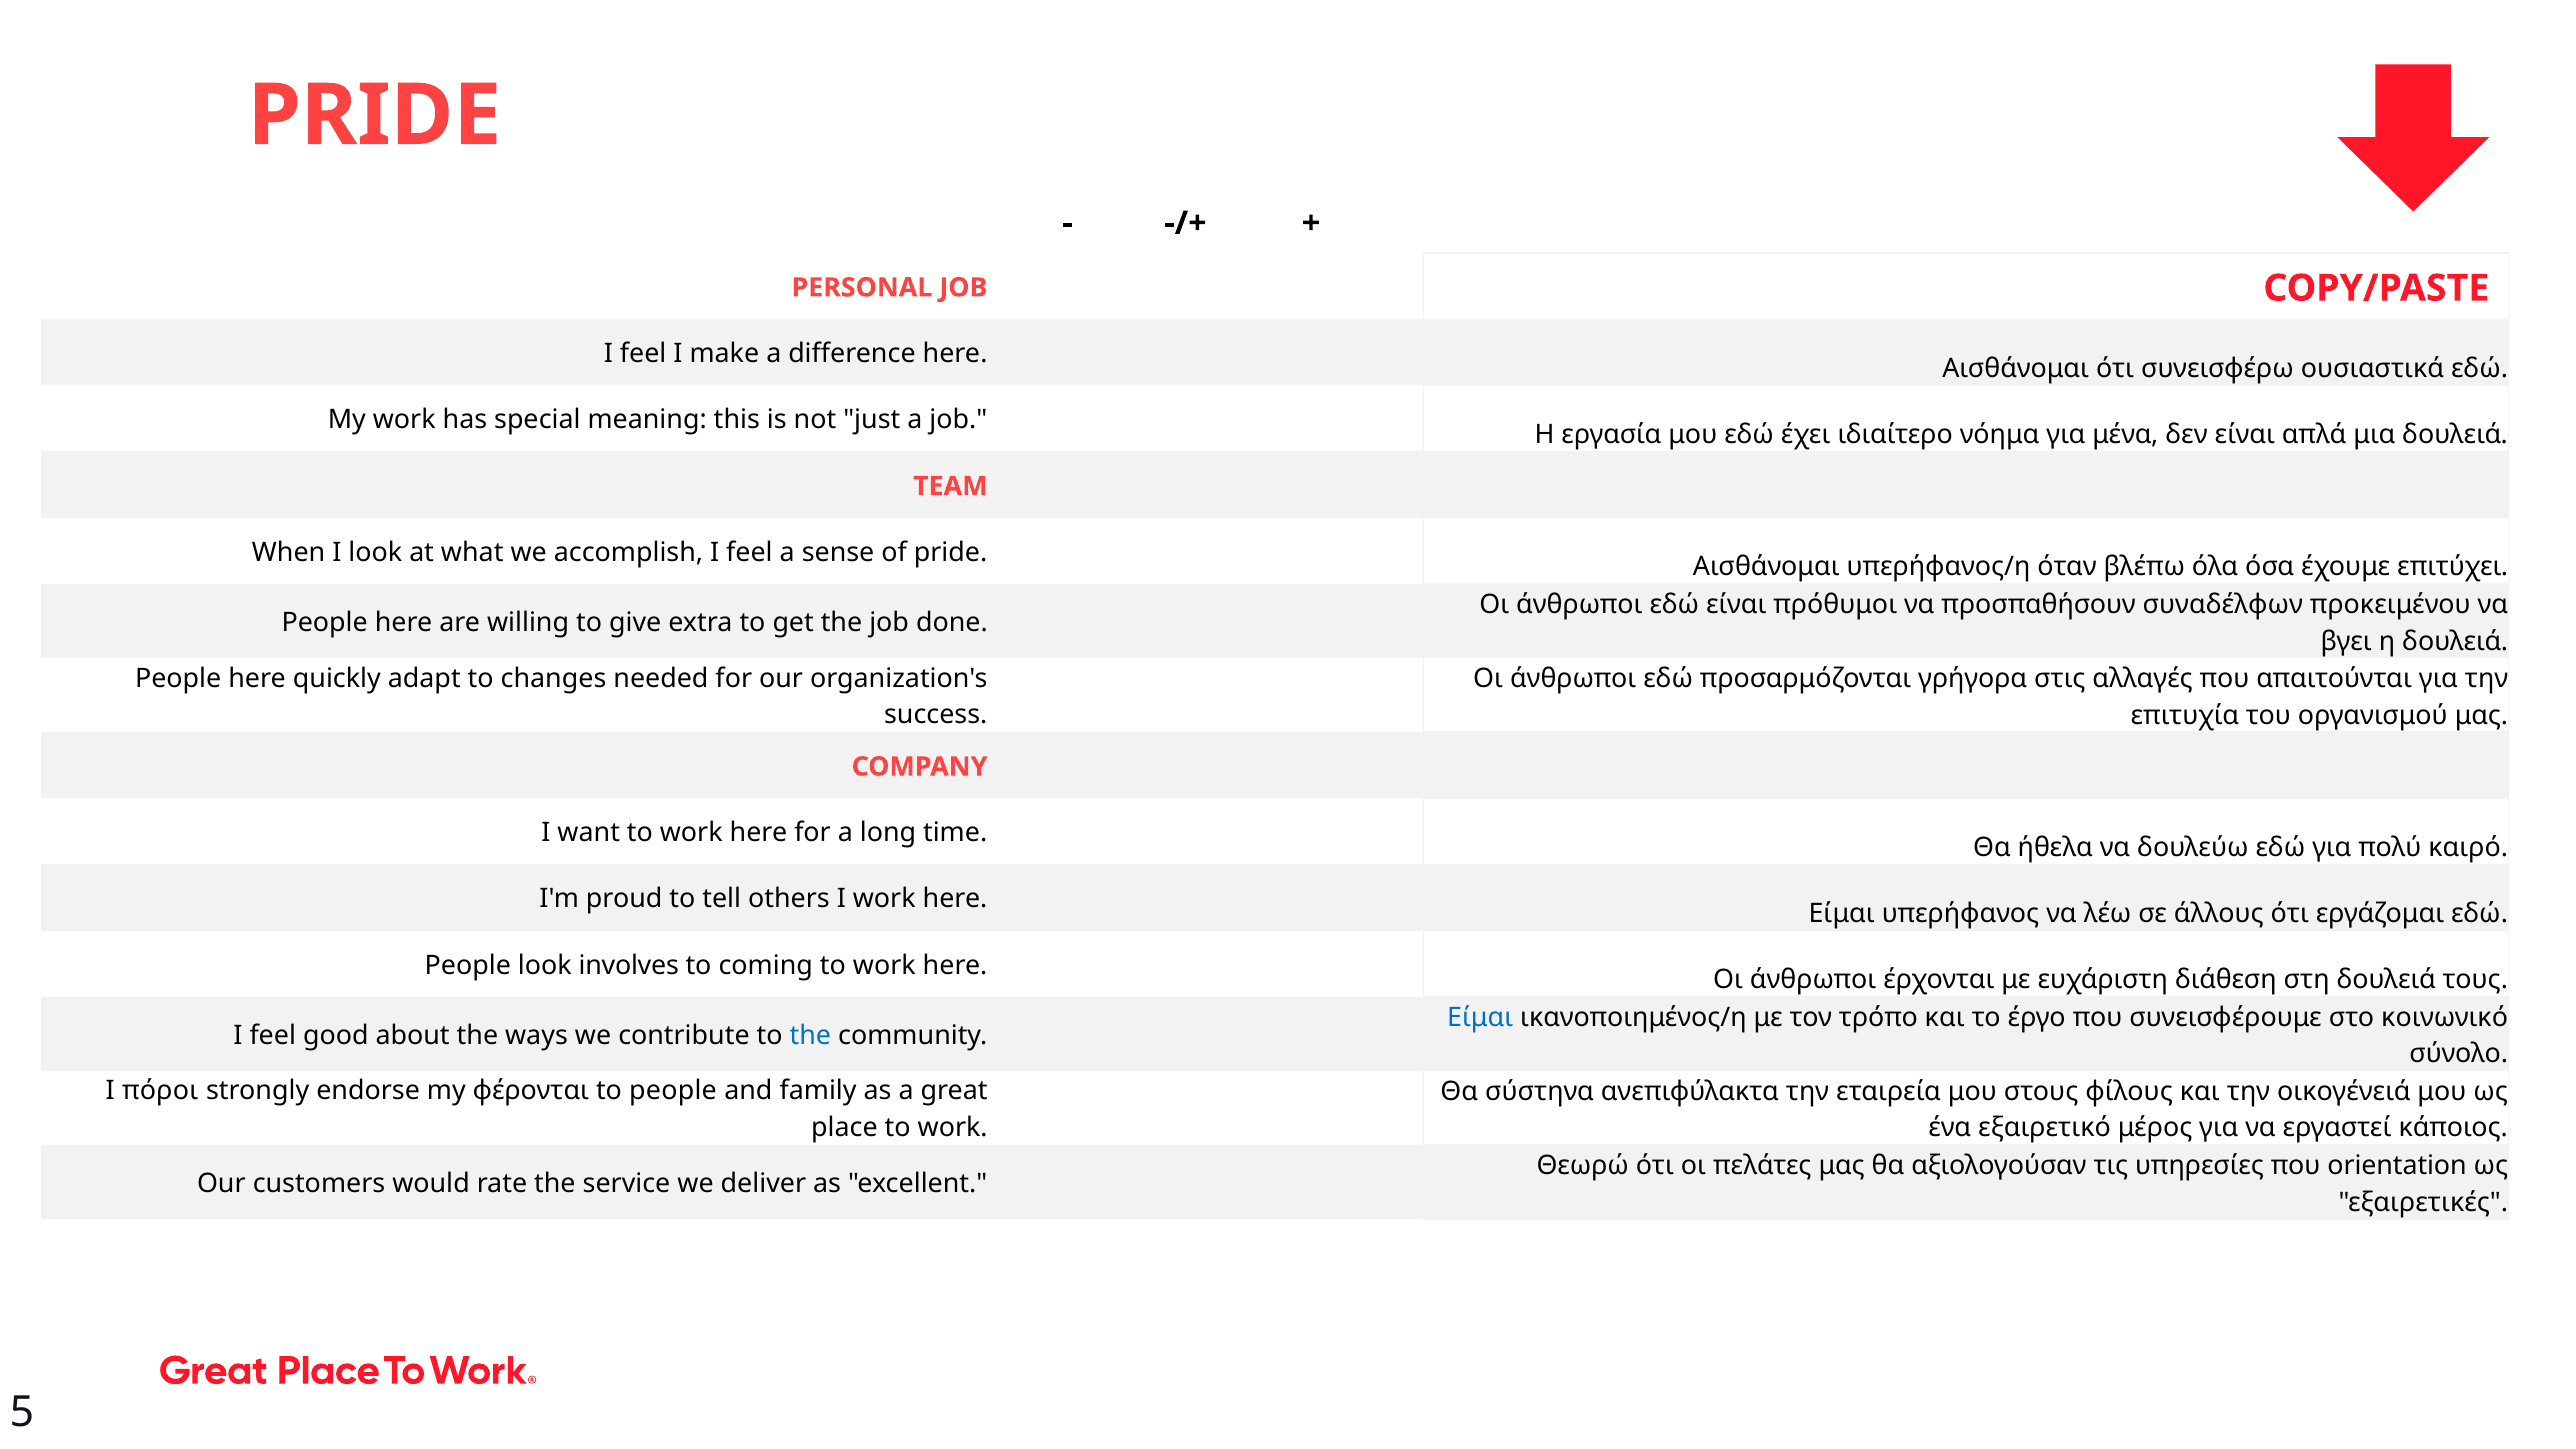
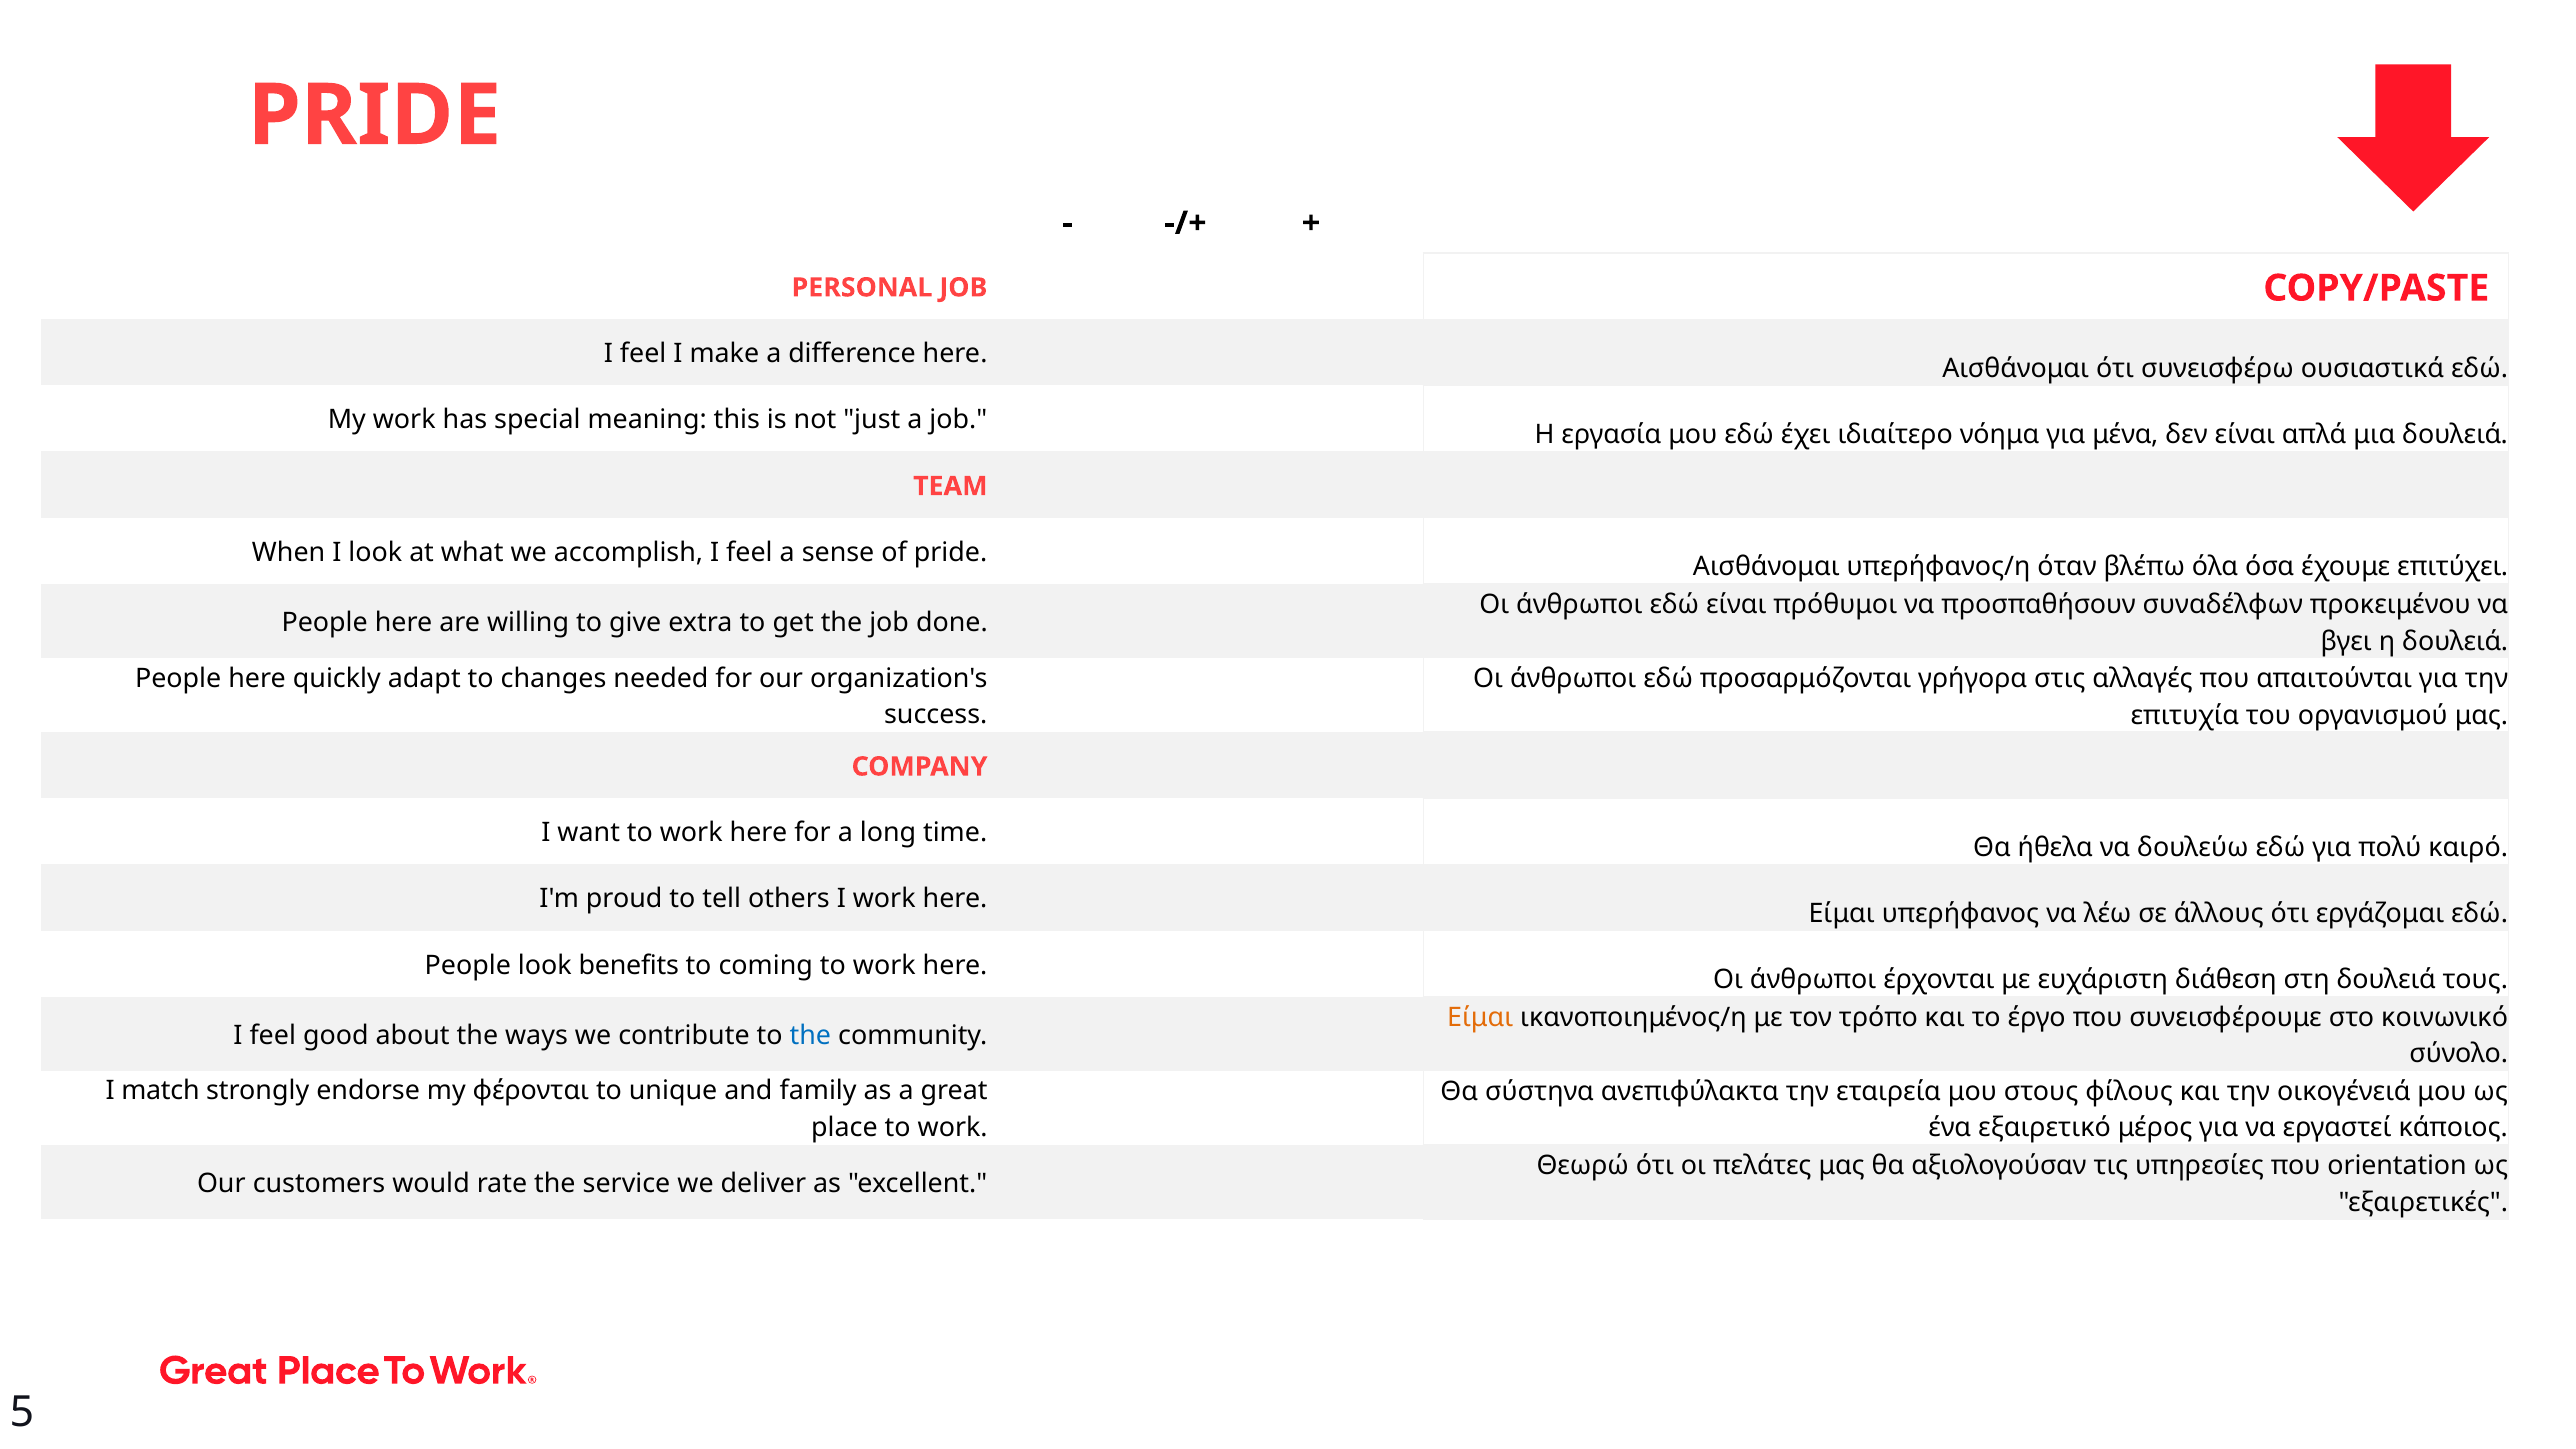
involves: involves -> benefits (629, 965)
Είμαι colour: blue -> orange (1480, 1017)
πόροι: πόροι -> match (161, 1091)
to people: people -> unique (673, 1091)
